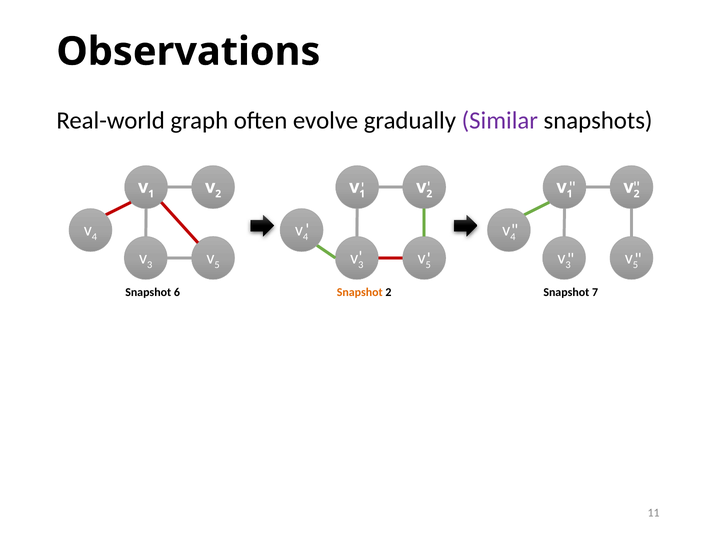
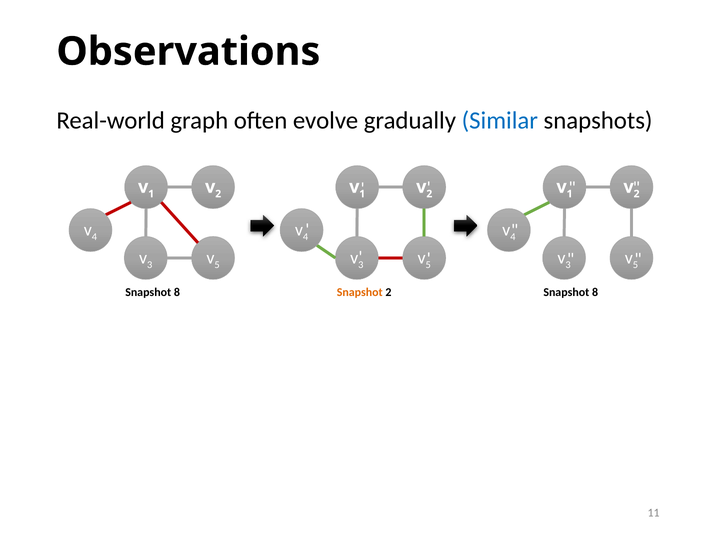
Similar colour: purple -> blue (500, 121)
6: 6 -> 8 (177, 293)
7: 7 -> 8 (595, 293)
